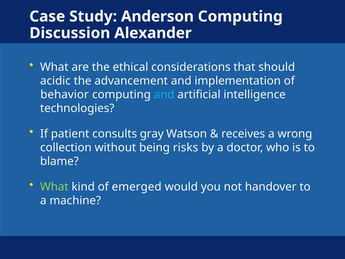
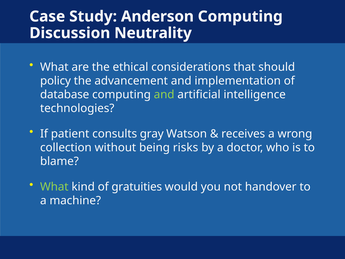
Alexander: Alexander -> Neutrality (153, 33)
acidic: acidic -> policy (56, 81)
behavior: behavior -> database (65, 95)
and colour: light blue -> light green (164, 95)
emerged: emerged -> gratuities (137, 187)
